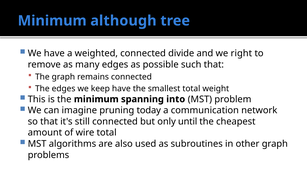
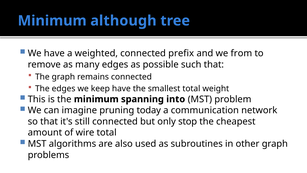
divide: divide -> prefix (181, 53)
right: right -> from (241, 53)
until: until -> stop (188, 121)
